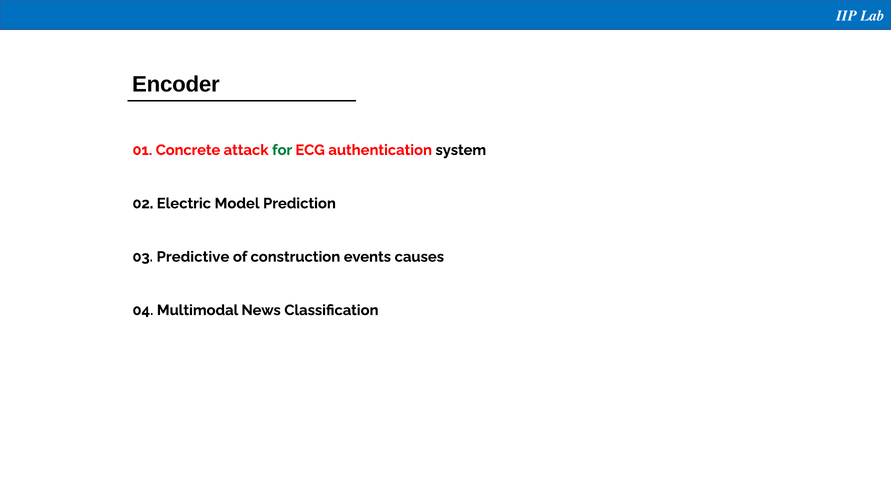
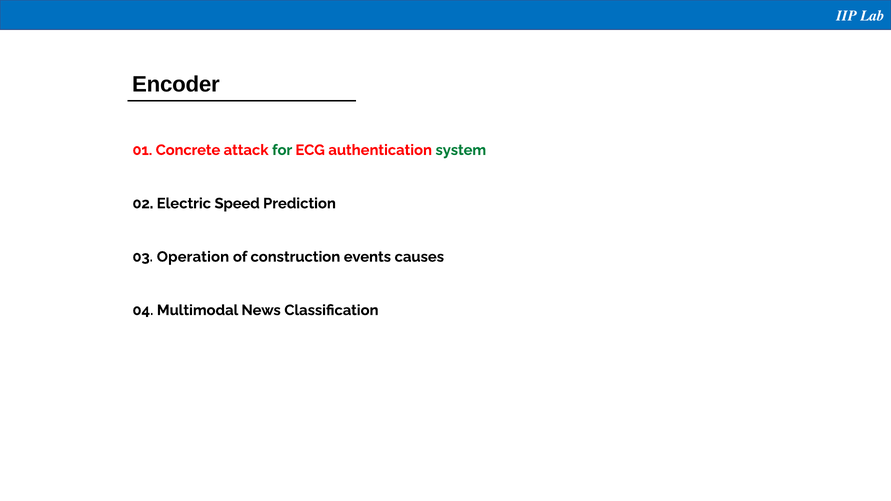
system colour: black -> green (461, 150)
Model: Model -> Speed (237, 203)
Predictive: Predictive -> Operation (193, 257)
